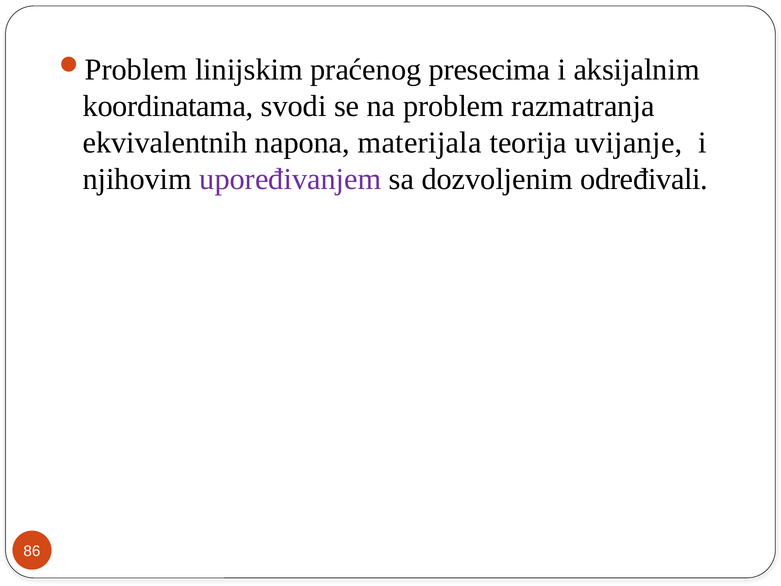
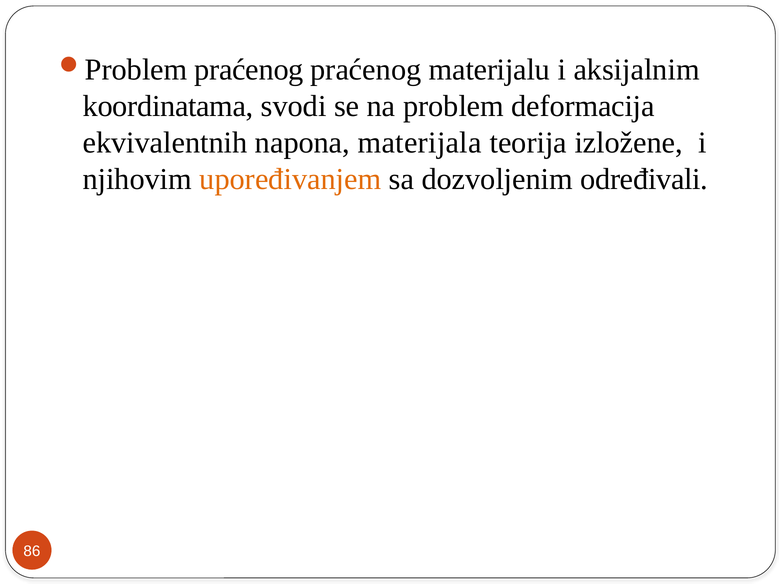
linijskim: linijskim -> praćenog (249, 70)
presecima: presecima -> materijalu (489, 70)
razmatranja: razmatranja -> deformacija (583, 106)
uvijanje: uvijanje -> izložene (629, 143)
upoređivanjem colour: purple -> orange (290, 179)
